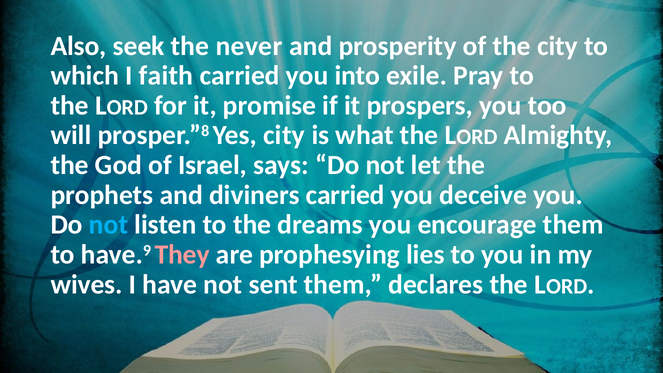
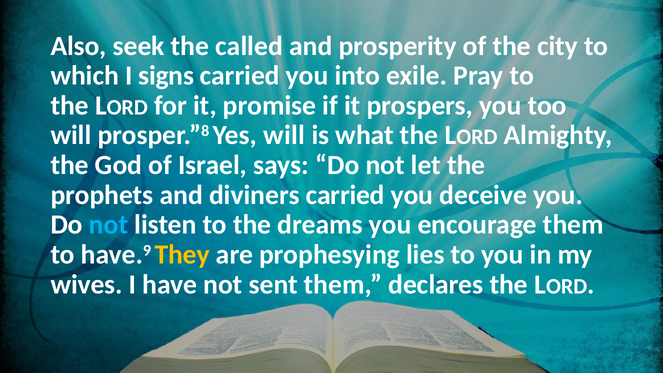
never: never -> called (249, 46)
faith: faith -> signs (166, 76)
Yes city: city -> will (284, 135)
They colour: pink -> yellow (182, 255)
